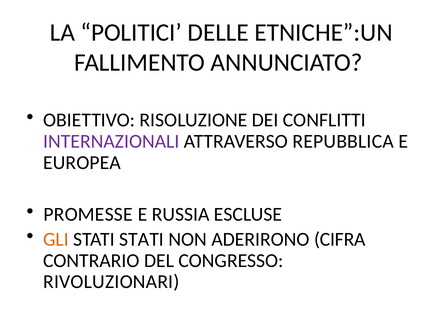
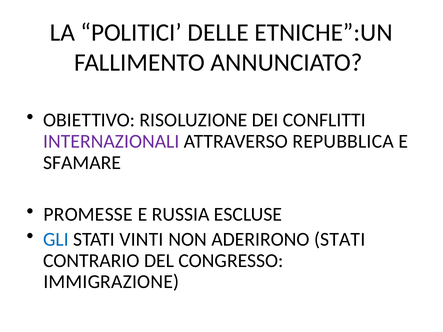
EUROPEA: EUROPEA -> SFAMARE (82, 163)
GLI colour: orange -> blue (56, 239)
STATI STATI: STATI -> VINTI (141, 239)
ADERIRONO CIFRA: CIFRA -> STATI (340, 239)
RIVOLUZIONARI: RIVOLUZIONARI -> IMMIGRAZIONE (111, 282)
